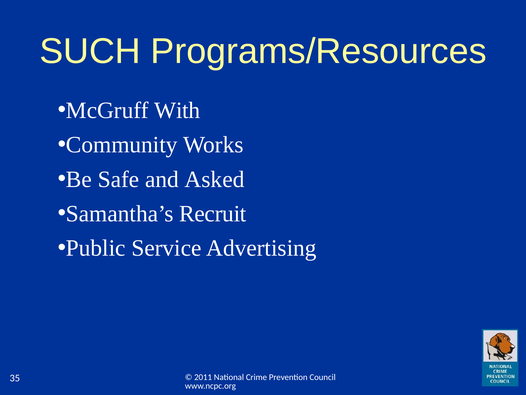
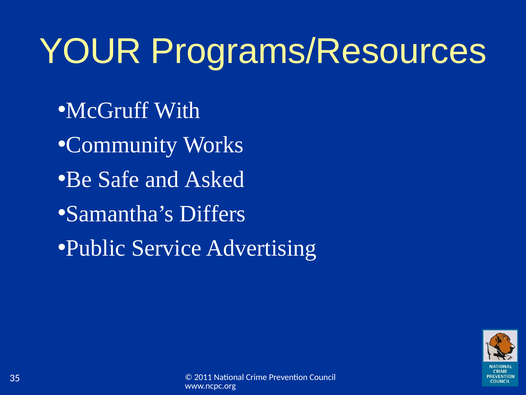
SUCH: SUCH -> YOUR (90, 51)
Recruit: Recruit -> Differs (213, 213)
